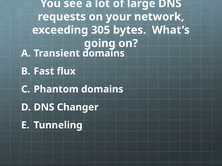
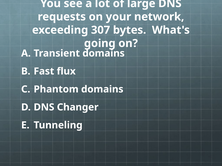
305: 305 -> 307 (101, 30)
